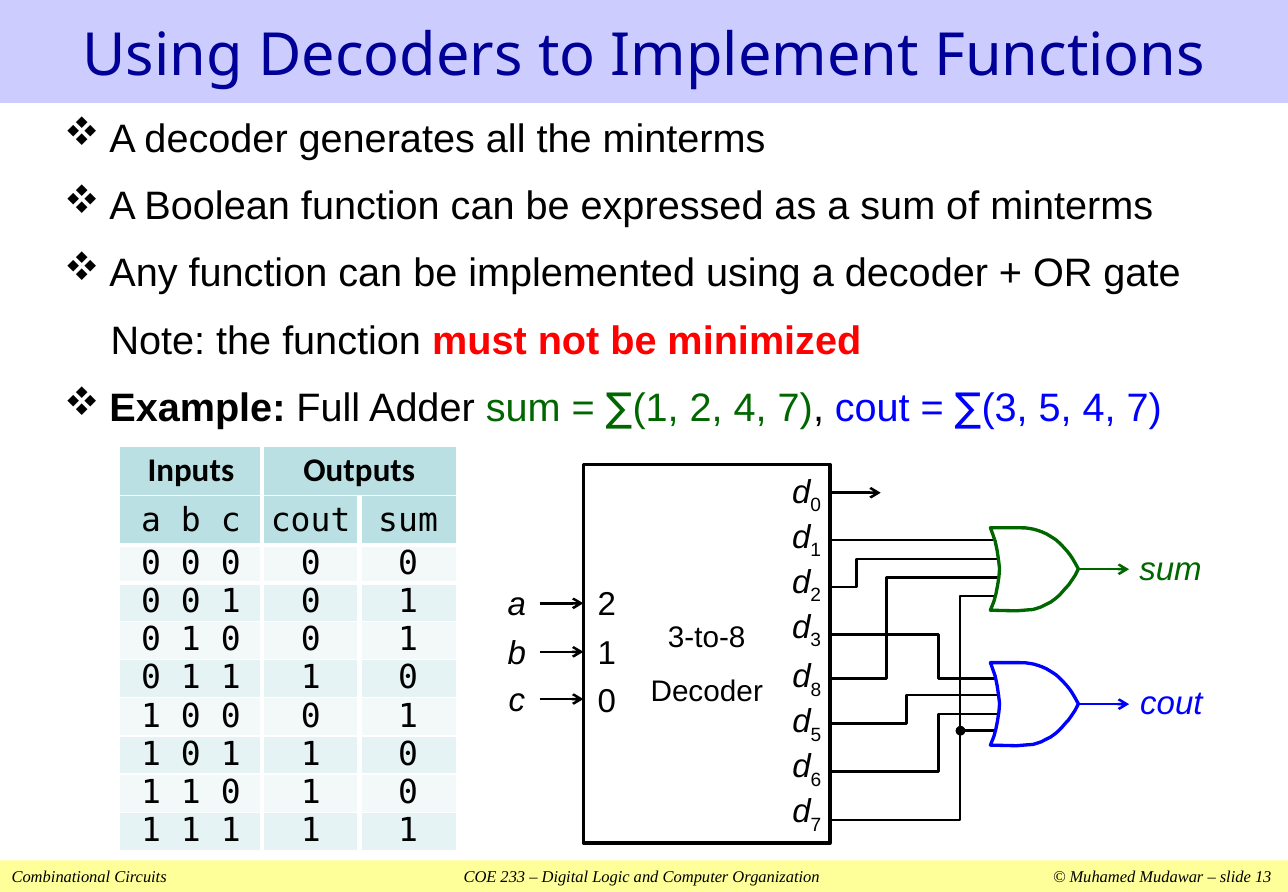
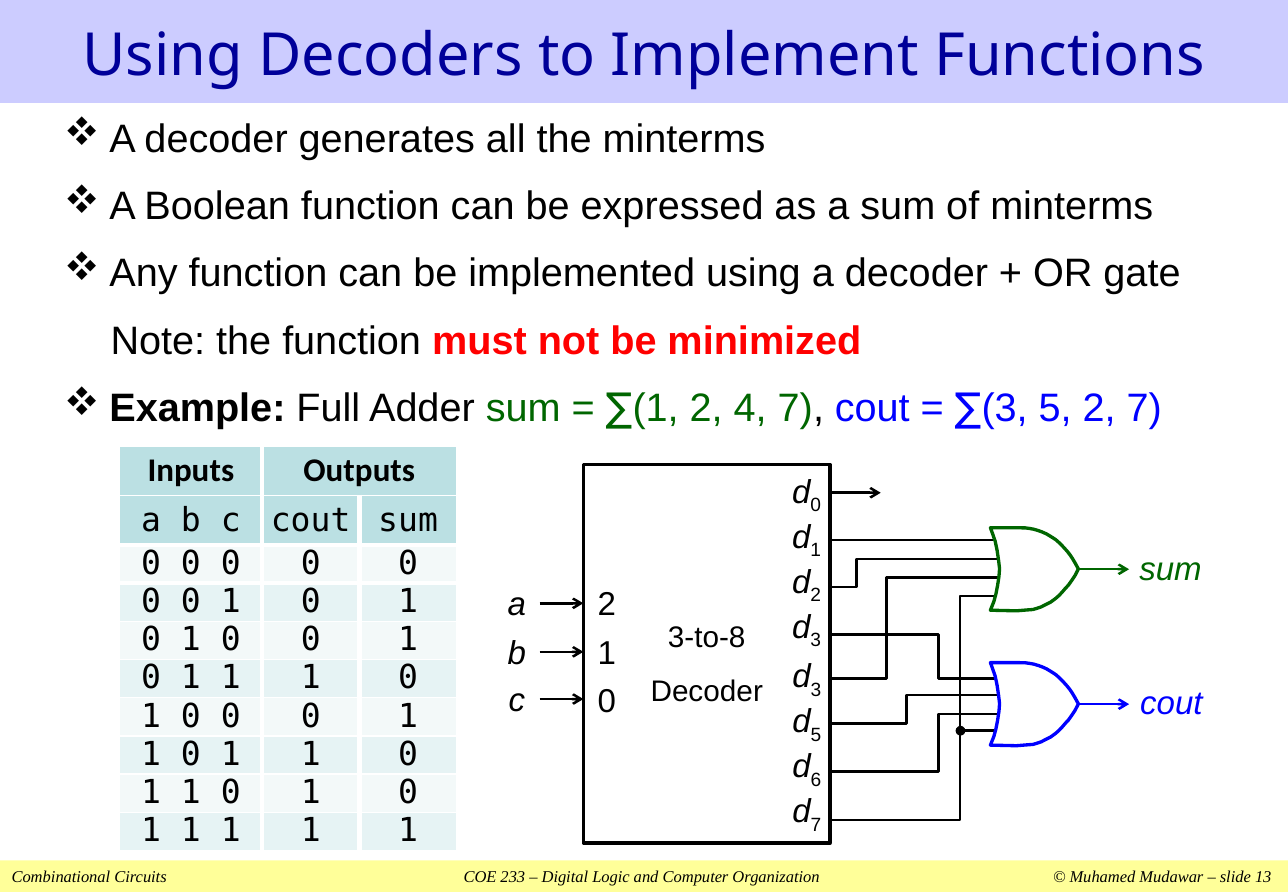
5 4: 4 -> 2 (1099, 408)
8: 8 -> 3 (816, 690)
